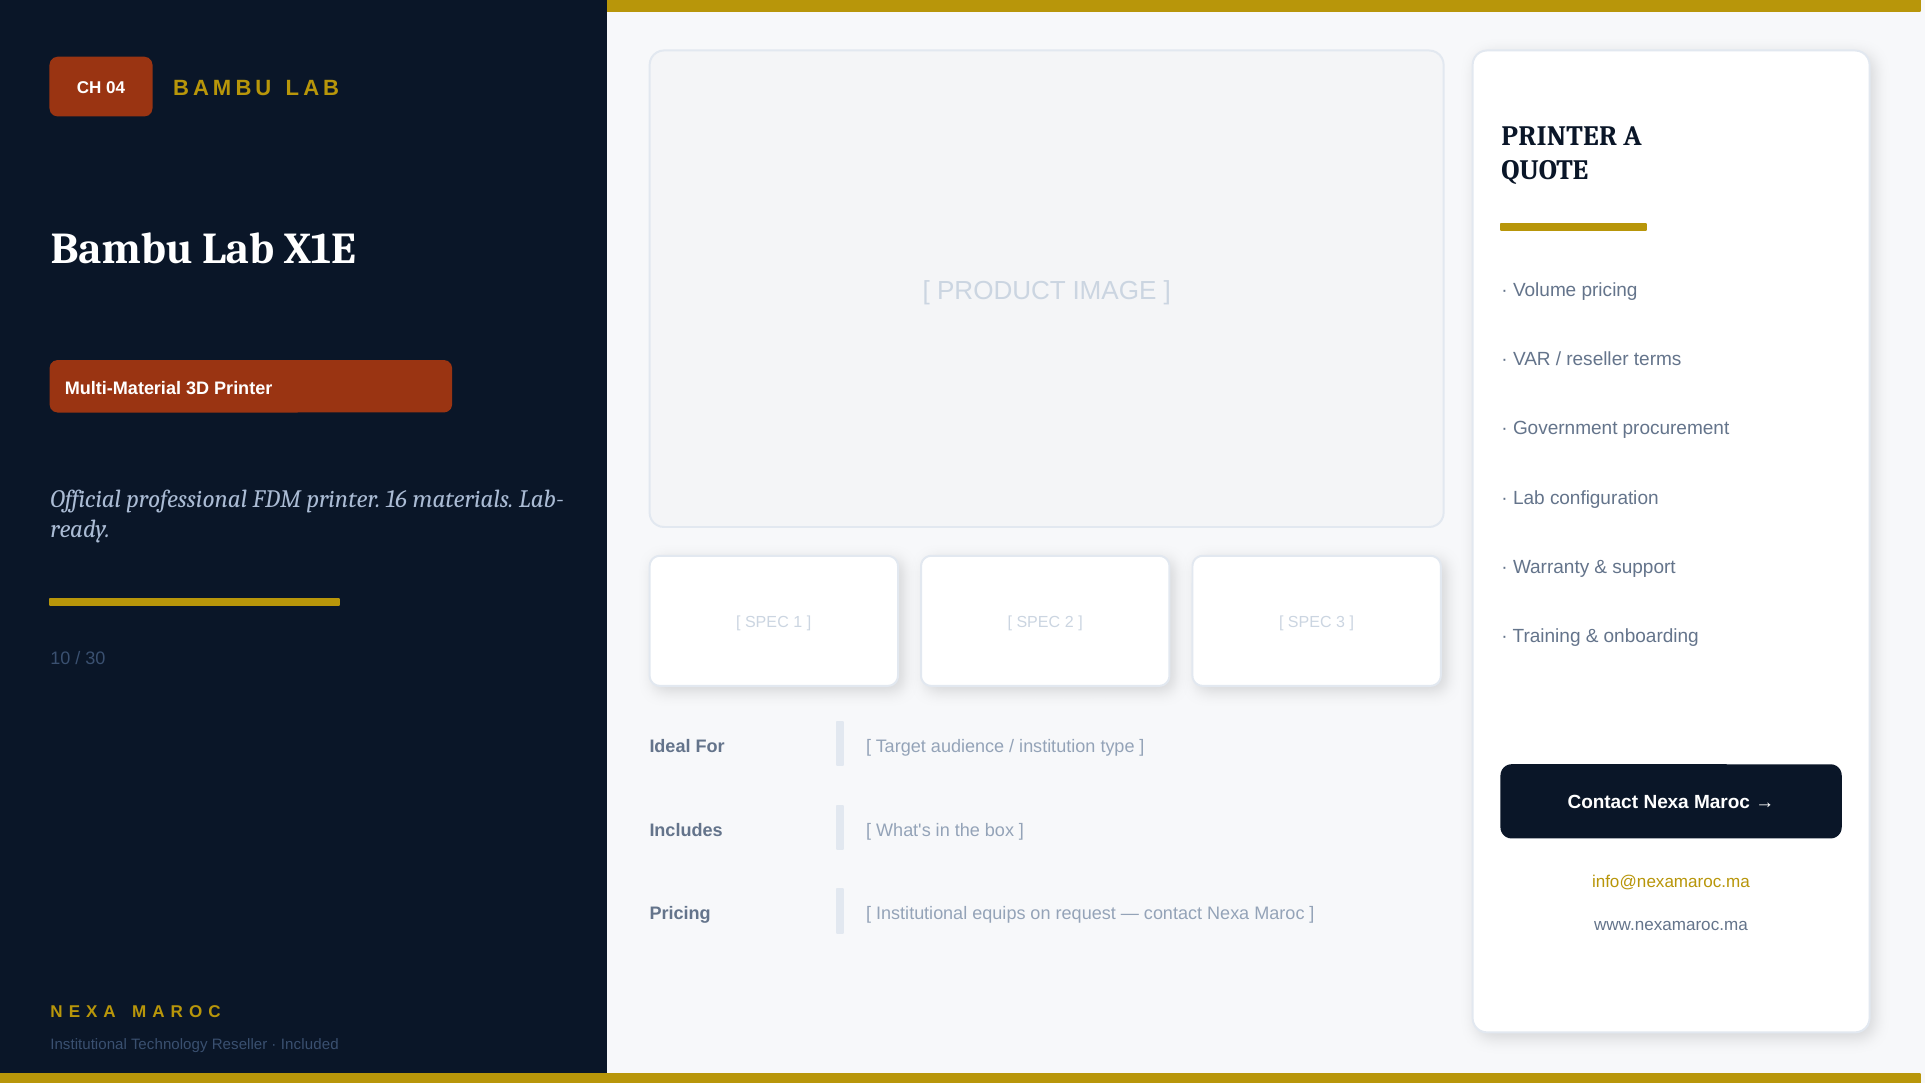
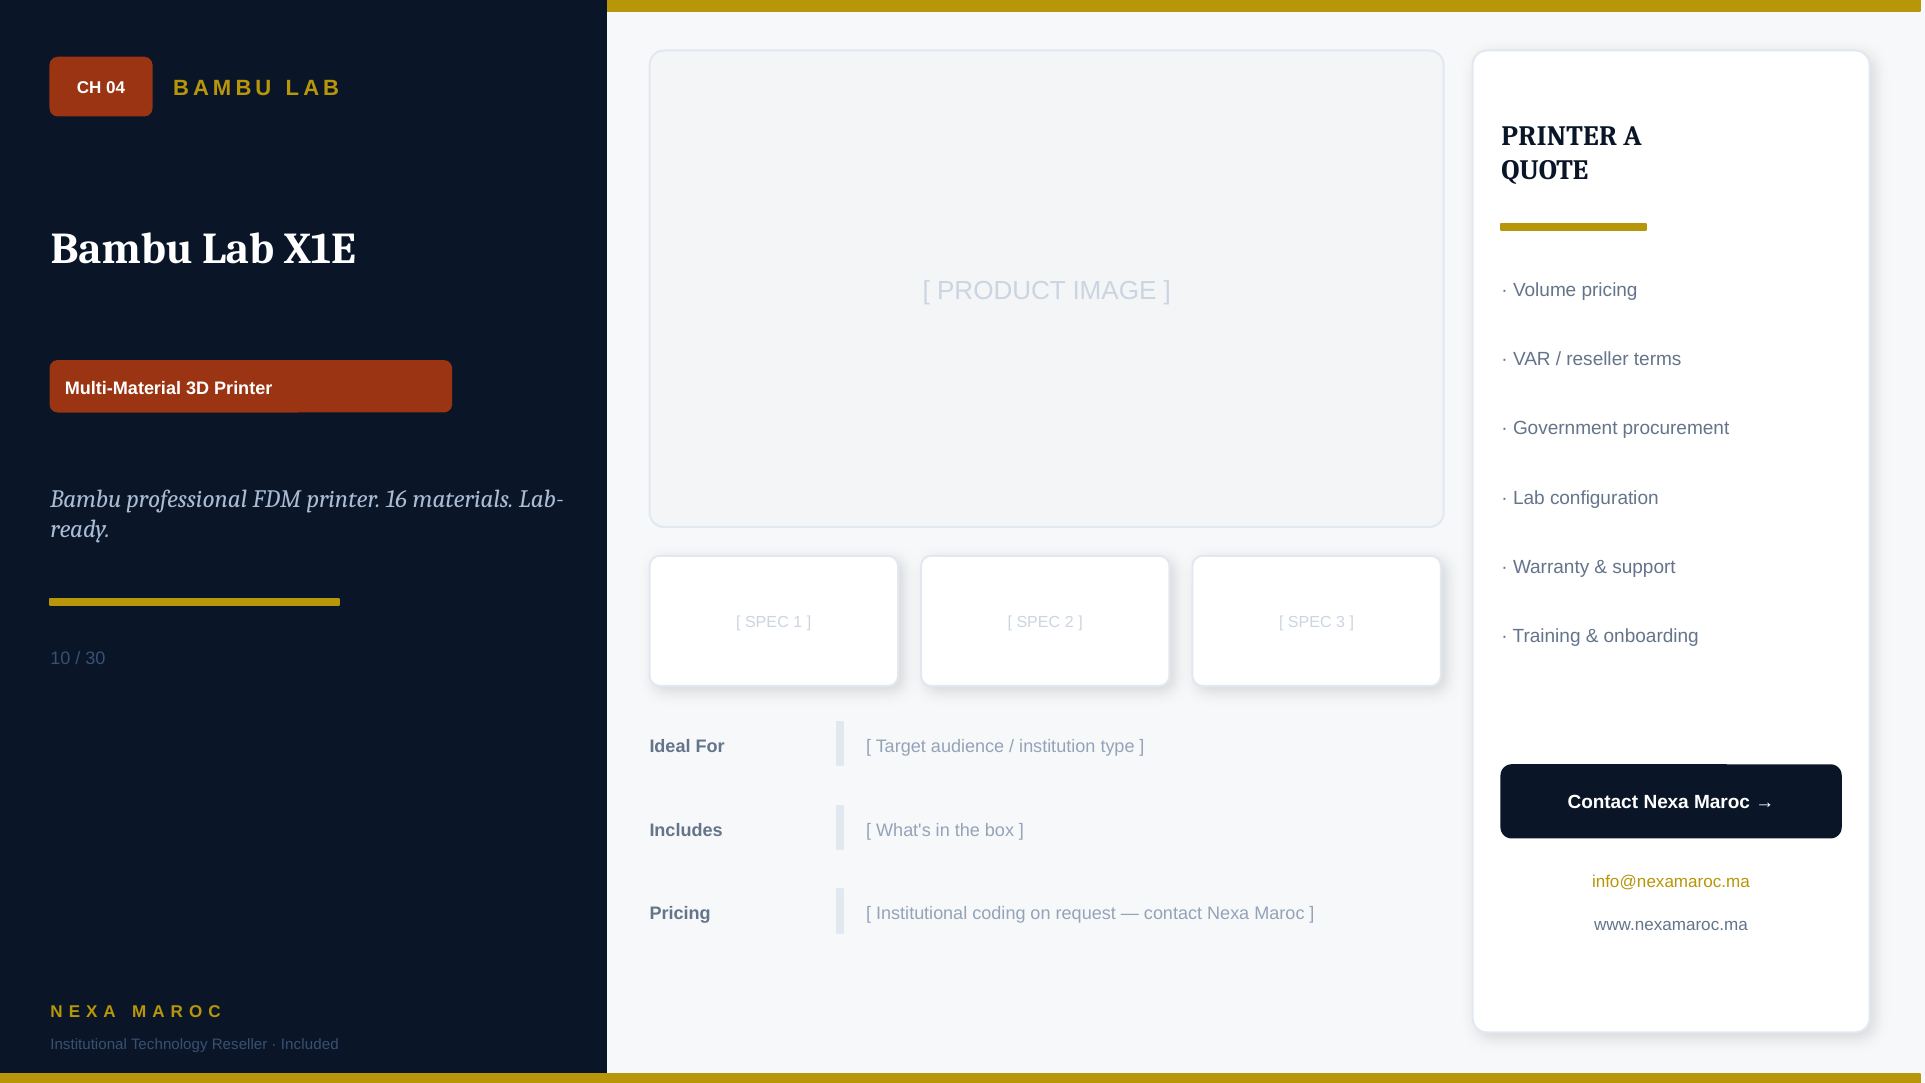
Official: Official -> Bambu (86, 499)
equips: equips -> coding (999, 914)
